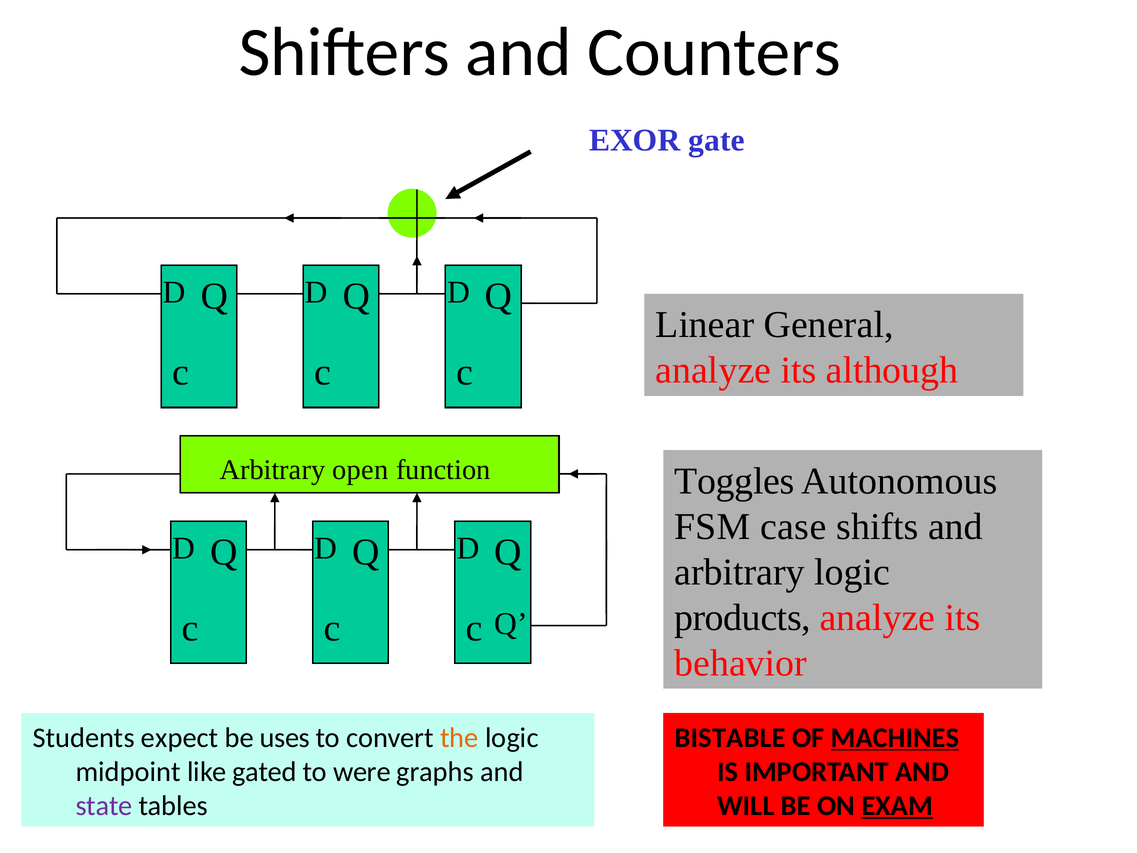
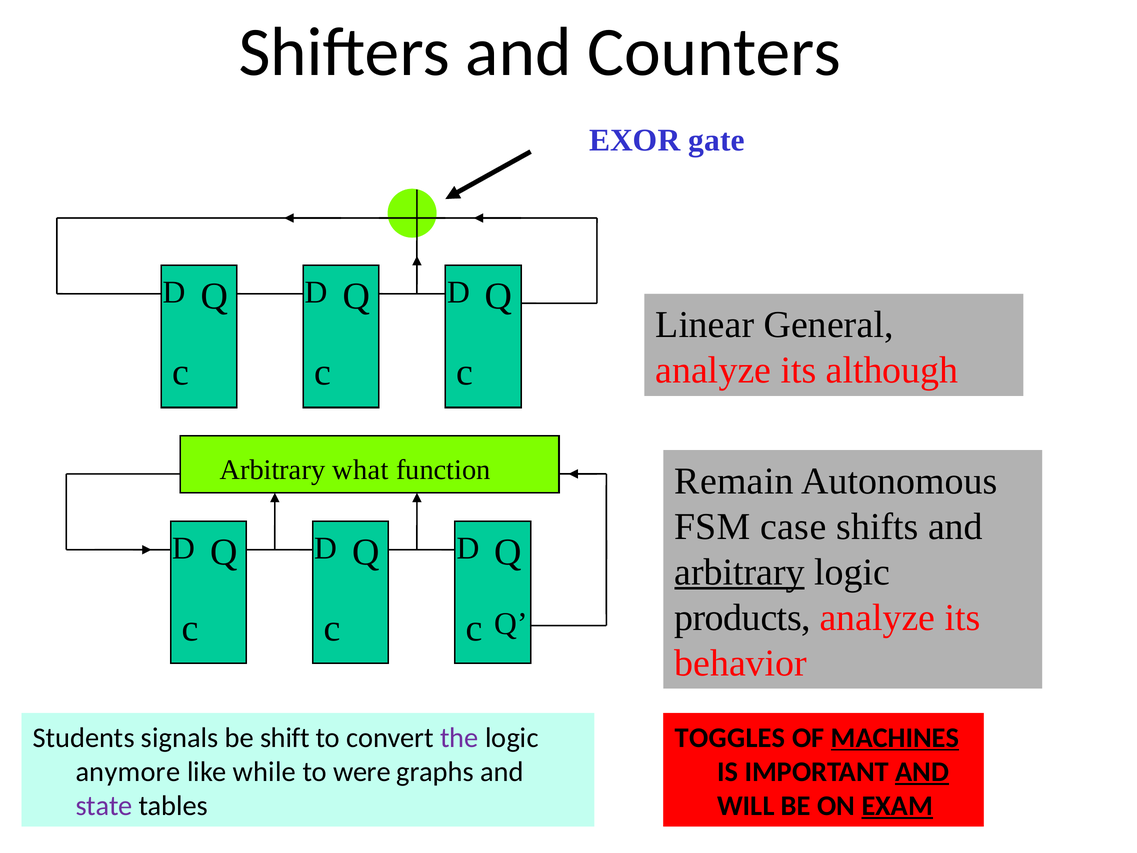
open: open -> what (360, 470)
Toggles: Toggles -> Remain (734, 481)
arbitrary underline: none -> present (740, 572)
expect: expect -> signals (180, 737)
uses: uses -> shift (285, 737)
the colour: orange -> purple (459, 737)
BISTABLE: BISTABLE -> TOGGLES (730, 737)
midpoint: midpoint -> anymore (128, 772)
gated: gated -> while (264, 772)
AND underline: none -> present (922, 772)
